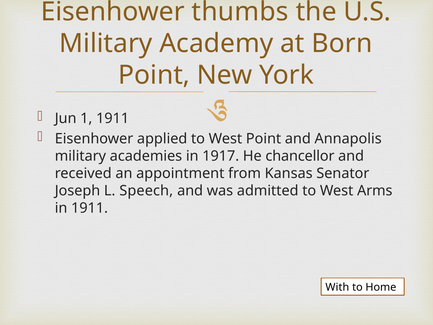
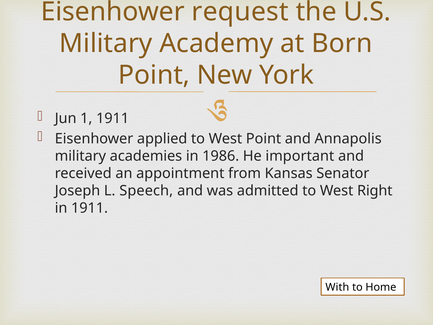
thumbs: thumbs -> request (240, 12)
1917: 1917 -> 1986 (221, 156)
chancellor: chancellor -> important (300, 156)
Arms: Arms -> Right (375, 190)
